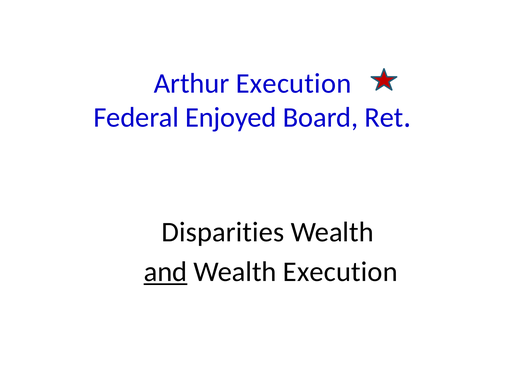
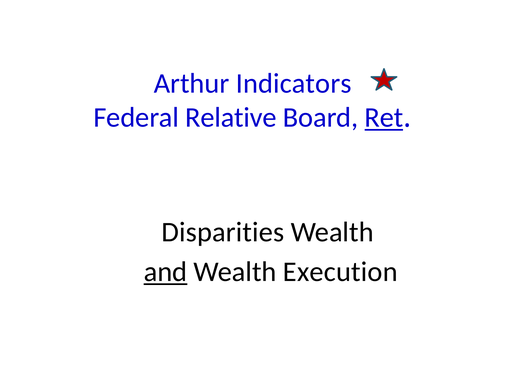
Arthur Execution: Execution -> Indicators (294, 83)
Enjoyed: Enjoyed -> Relative (231, 118)
Ret underline: none -> present (384, 118)
